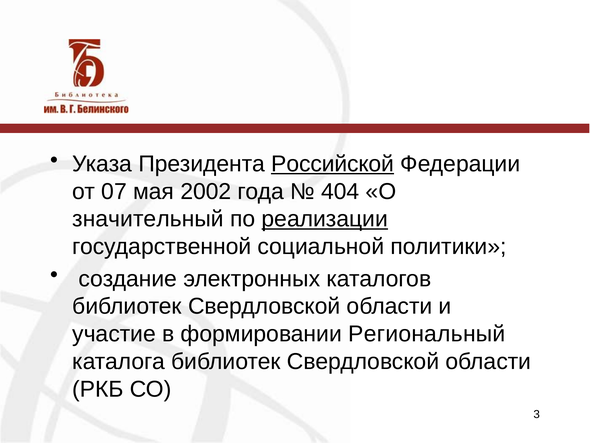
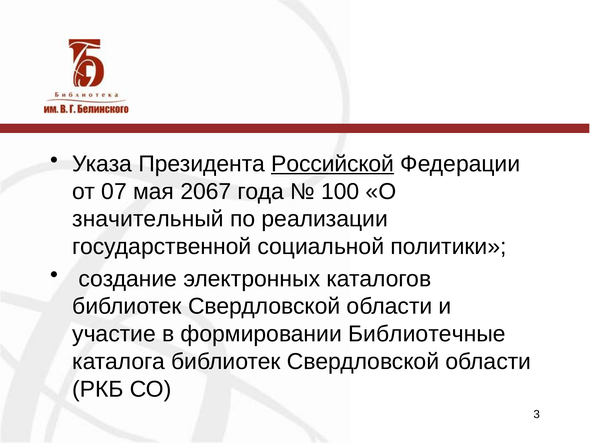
2002: 2002 -> 2067 (206, 191)
404: 404 -> 100 (340, 191)
реализации underline: present -> none (325, 219)
Региональный: Региональный -> Библиотечные (427, 334)
